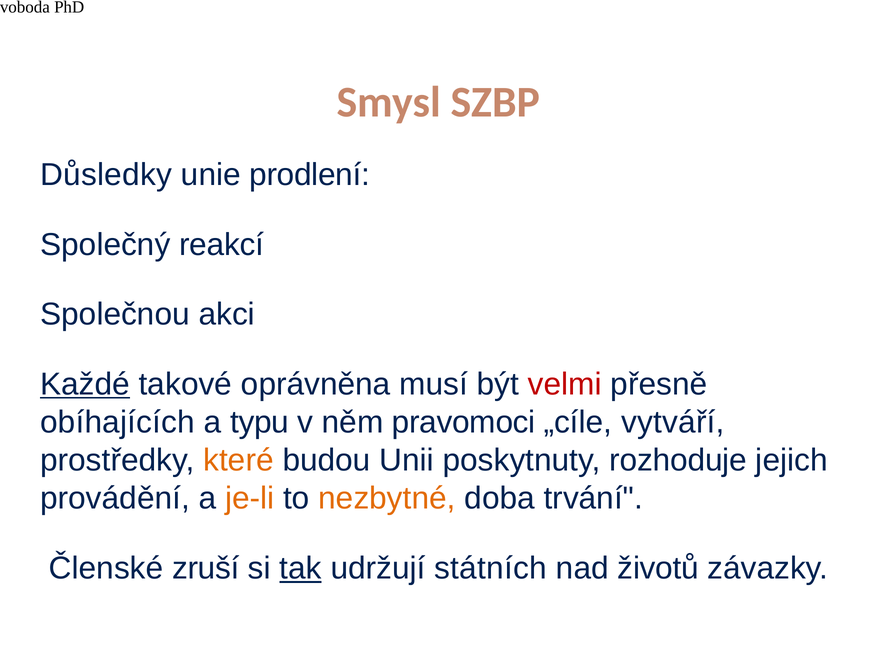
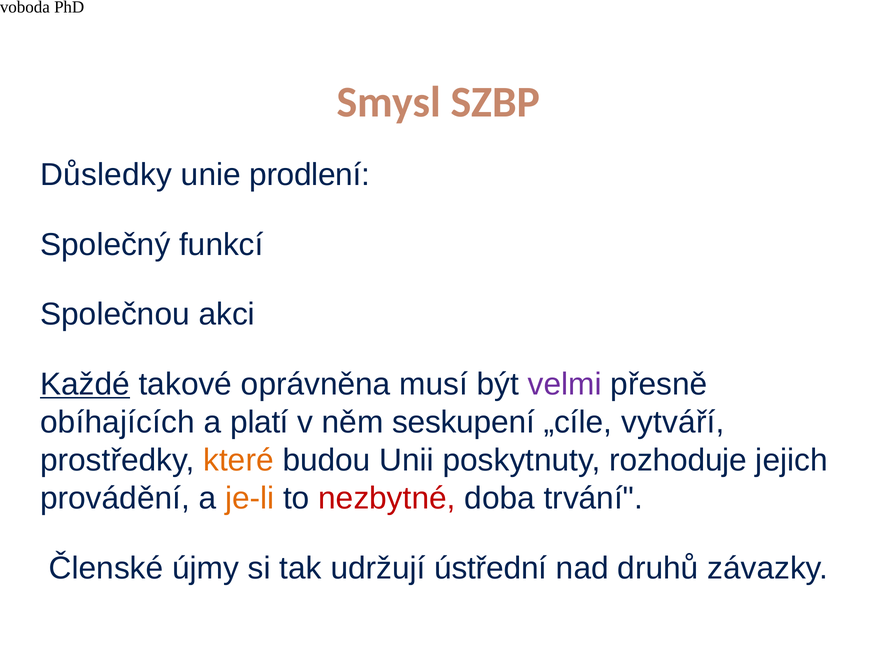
reakcí: reakcí -> funkcí (221, 245)
velmi colour: red -> purple (565, 384)
typu: typu -> platí (259, 422)
pravomoci: pravomoci -> seskupení (464, 422)
nezbytné colour: orange -> red (387, 498)
zruší: zruší -> újmy (206, 568)
tak underline: present -> none (301, 568)
státních: státních -> ústřední (491, 568)
životů: životů -> druhů (658, 568)
